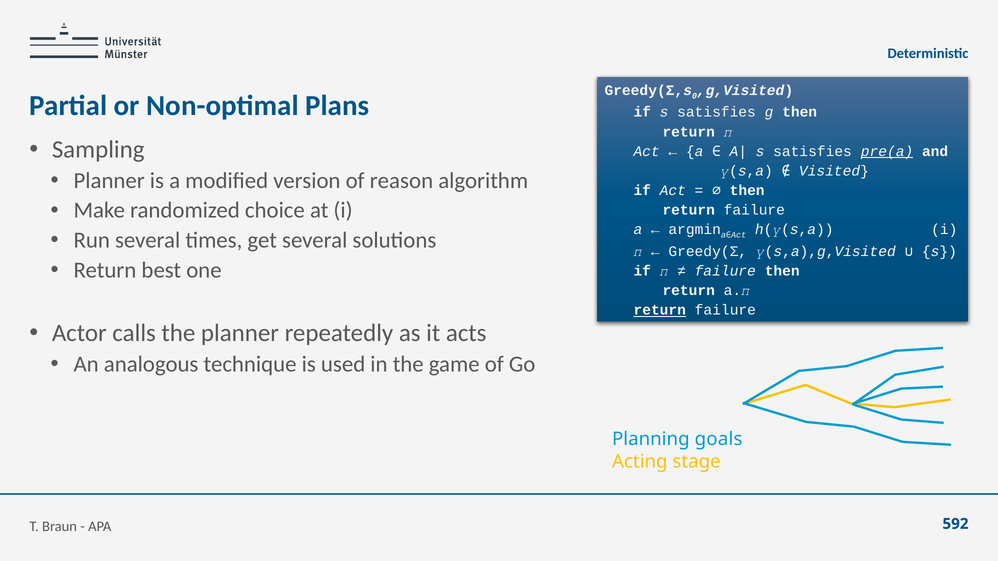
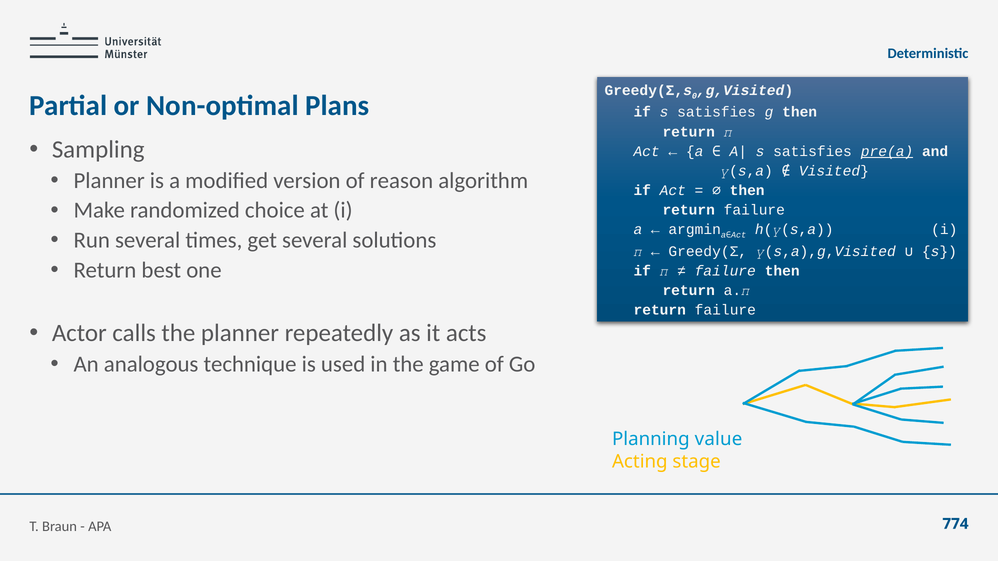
return underline: present -> none (660, 310)
goals: goals -> value (719, 439)
592: 592 -> 774 (955, 524)
